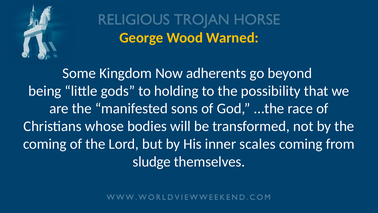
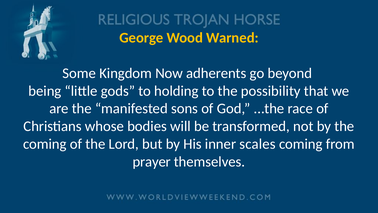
sludge: sludge -> prayer (152, 161)
